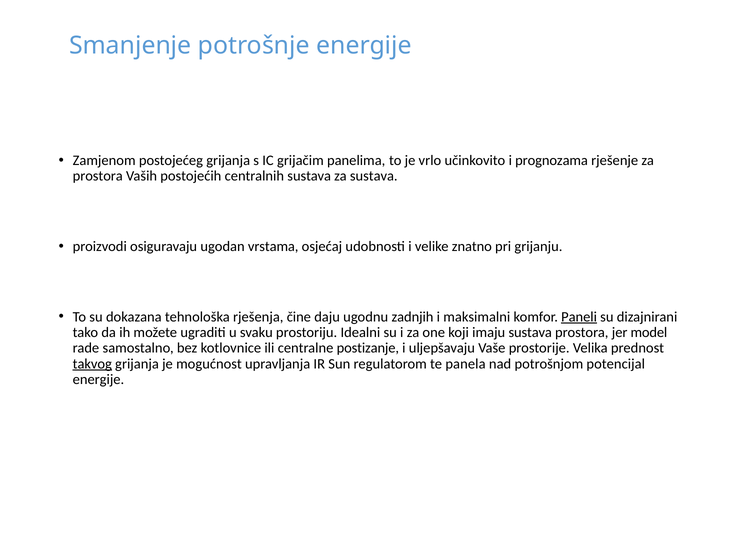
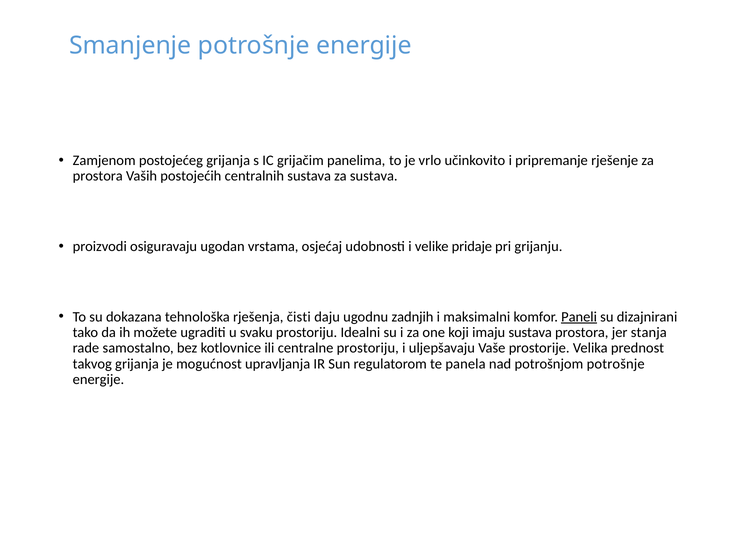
prognozama: prognozama -> pripremanje (552, 160)
znatno: znatno -> pridaje (472, 247)
čine: čine -> čisti (299, 317)
model: model -> stanja (649, 333)
centralne postizanje: postizanje -> prostoriju (368, 348)
takvog underline: present -> none (92, 364)
potrošnjom potencijal: potencijal -> potrošnje (616, 364)
